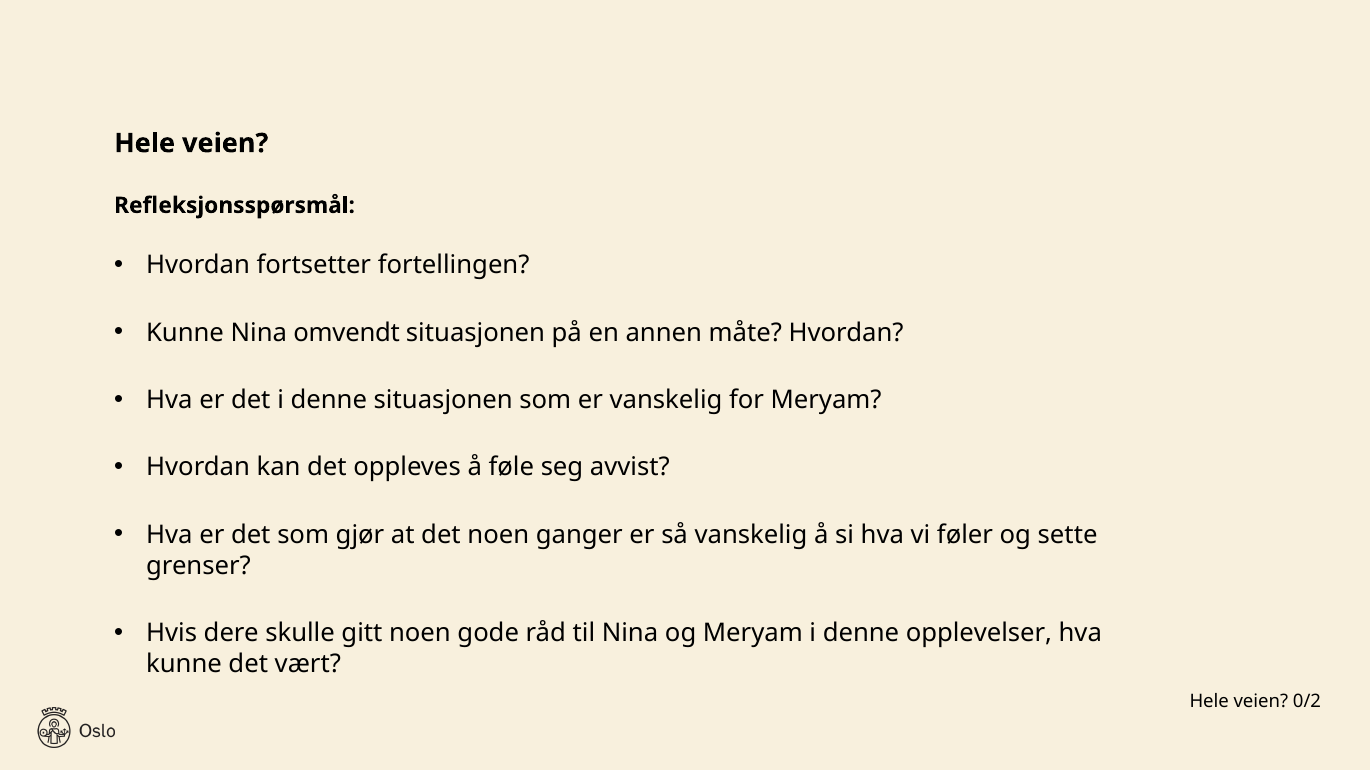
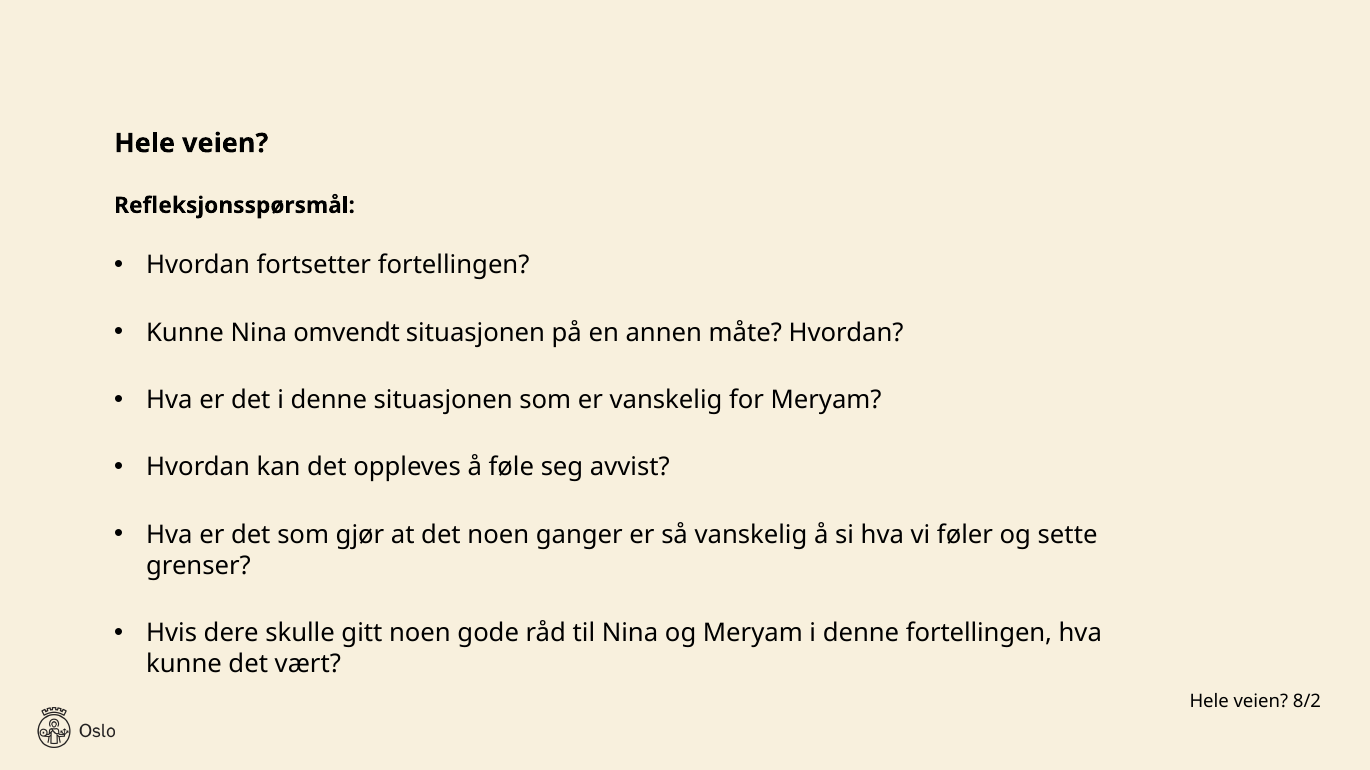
denne opplevelser: opplevelser -> fortellingen (979, 634)
0/2: 0/2 -> 8/2 (1307, 702)
